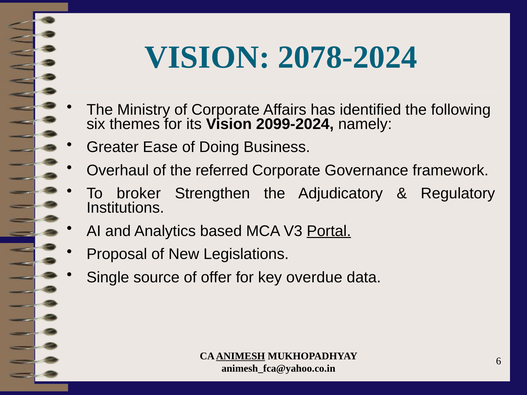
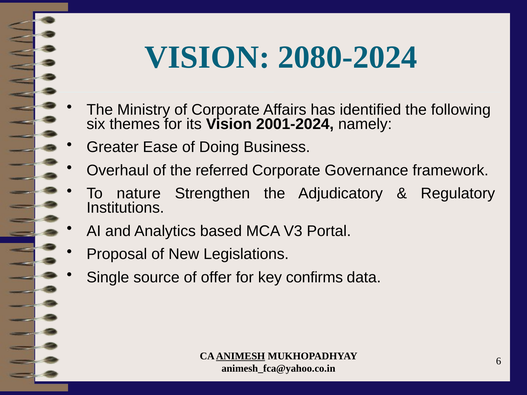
2078-2024: 2078-2024 -> 2080-2024 (347, 57)
2099-2024: 2099-2024 -> 2001-2024 (295, 124)
broker: broker -> nature (139, 194)
Portal underline: present -> none (329, 231)
overdue: overdue -> confirms (314, 277)
